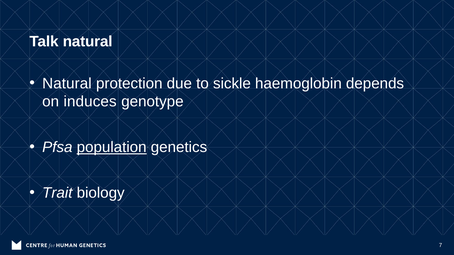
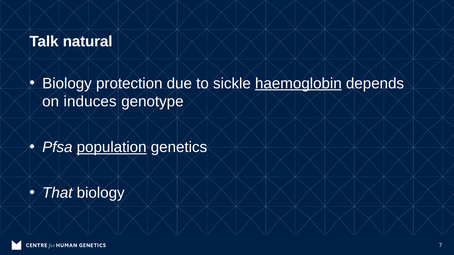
Natural: Natural -> Biology (67, 84)
haemoglobin underline: none -> present (298, 84)
Trait: Trait -> That (57, 193)
